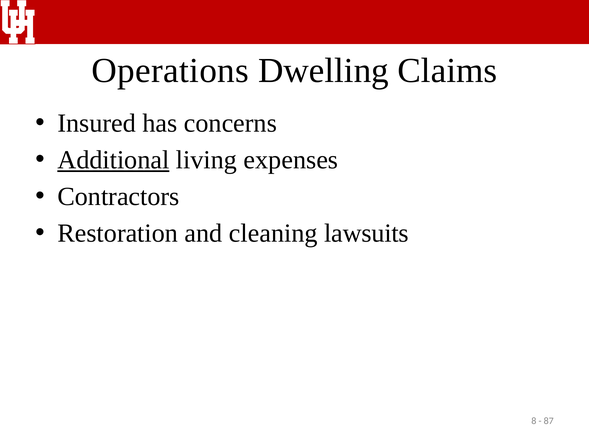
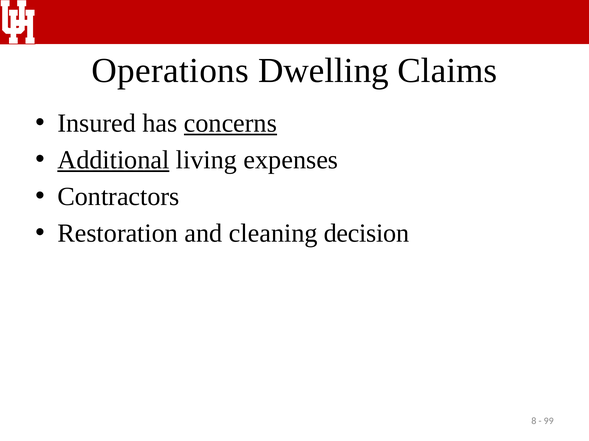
concerns underline: none -> present (230, 124)
lawsuits: lawsuits -> decision (366, 234)
87: 87 -> 99 (549, 422)
